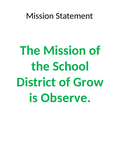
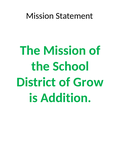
Observe: Observe -> Addition (66, 98)
